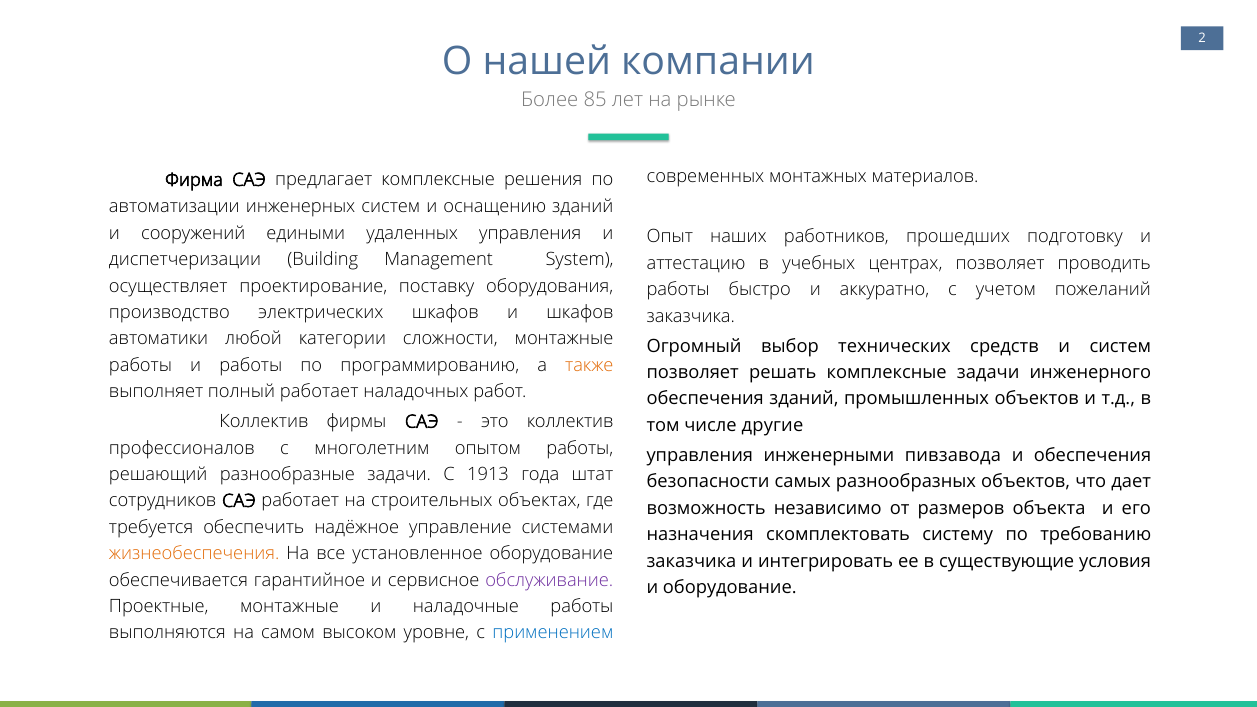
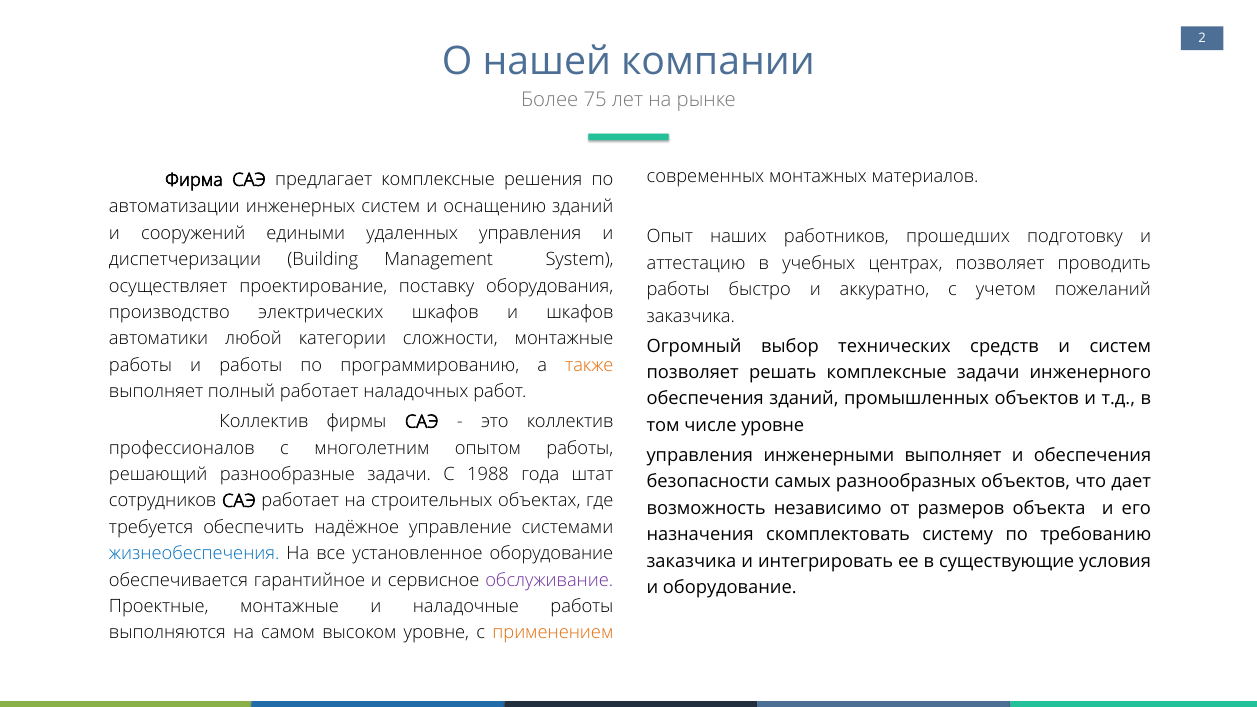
85: 85 -> 75 (595, 100)
числе другие: другие -> уровне (773, 425)
инженерными пивзавода: пивзавода -> выполняет (953, 455)
1913: 1913 -> 1988 (488, 474)
жизнеобеспечения colour: orange -> blue (194, 554)
применением colour: blue -> orange (553, 633)
